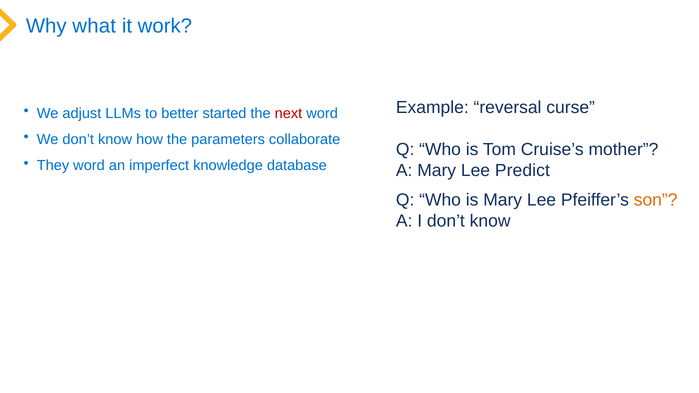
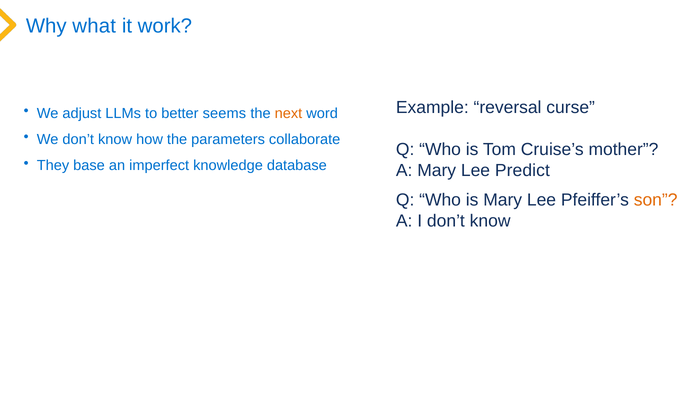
started: started -> seems (224, 113)
next colour: red -> orange (288, 113)
They word: word -> base (89, 166)
